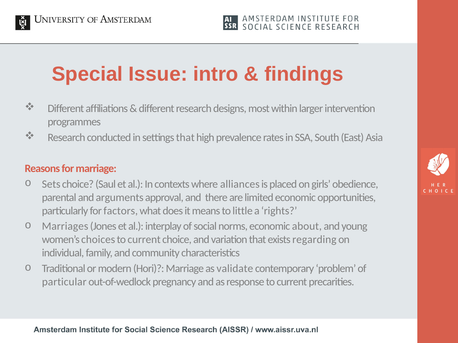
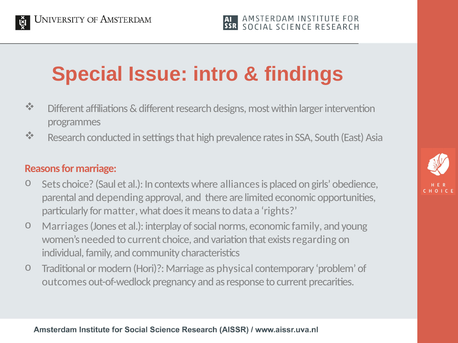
arguments: arguments -> depending (120, 198)
factors: factors -> matter (121, 211)
little: little -> data (243, 211)
economic about: about -> family (307, 227)
choices: choices -> needed (98, 240)
validate: validate -> physical (235, 269)
particular: particular -> outcomes (64, 282)
